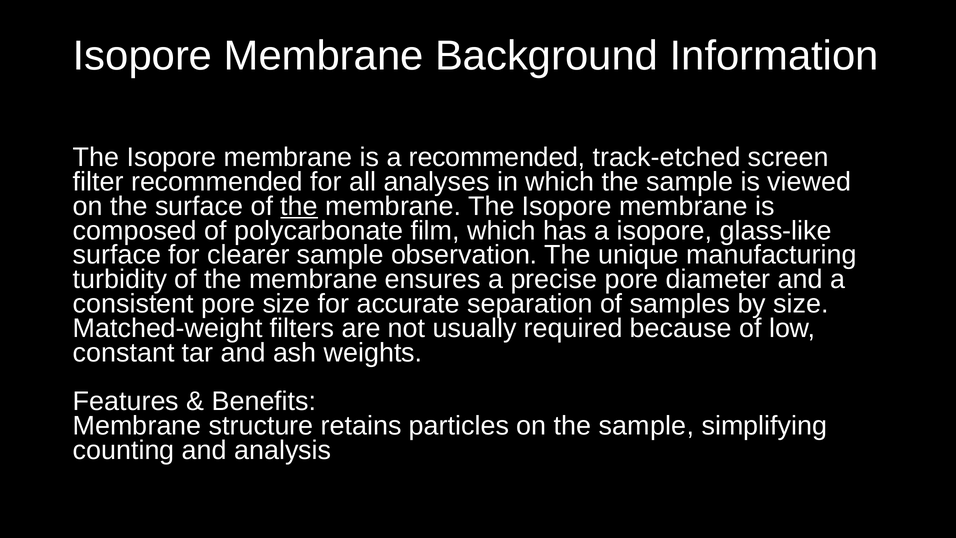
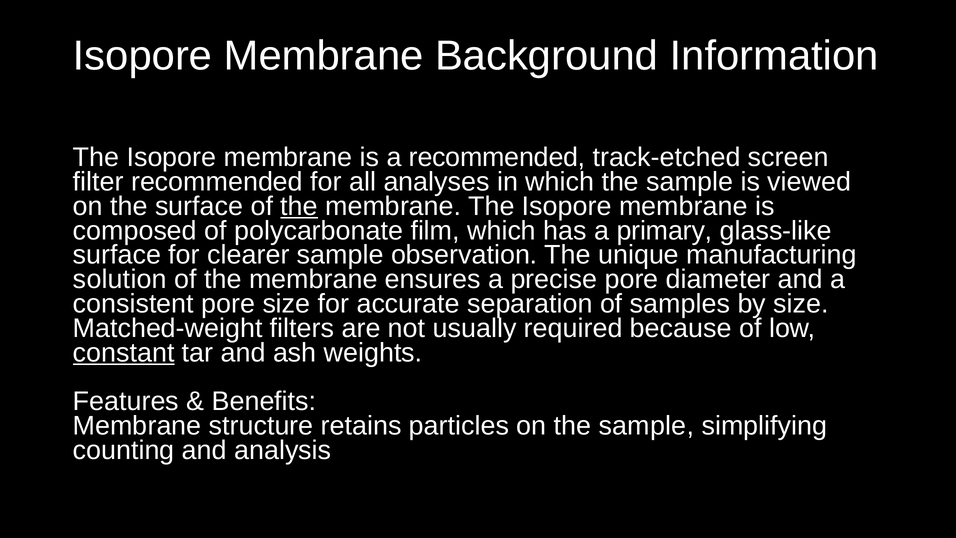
a isopore: isopore -> primary (665, 231)
turbidity: turbidity -> solution (120, 279)
constant underline: none -> present (124, 352)
